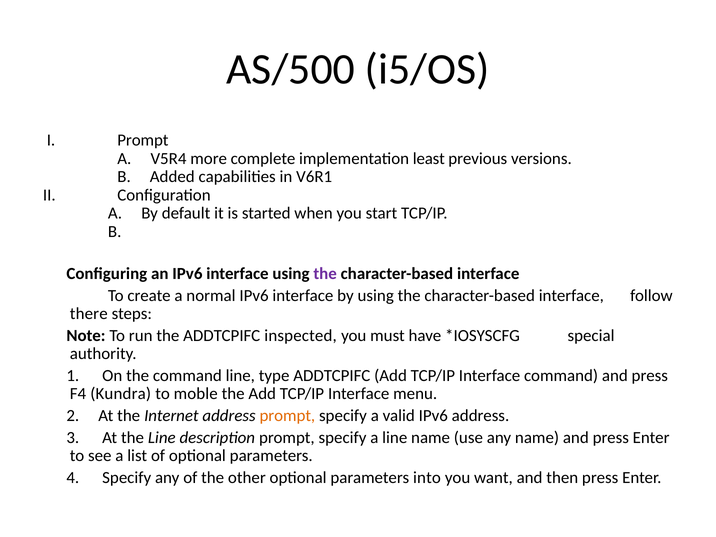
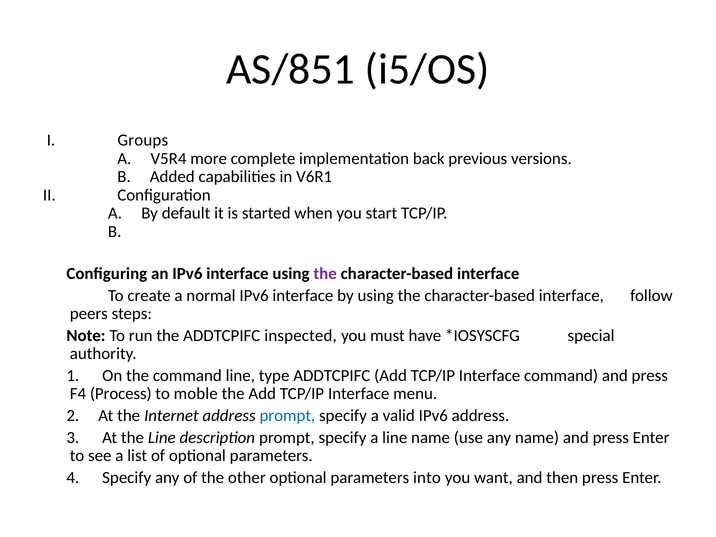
AS/500: AS/500 -> AS/851 (291, 69)
I Prompt: Prompt -> Groups (143, 140)
least: least -> back (429, 158)
there: there -> peers (89, 314)
Kundra: Kundra -> Process (121, 394)
prompt colour: orange -> blue (287, 416)
